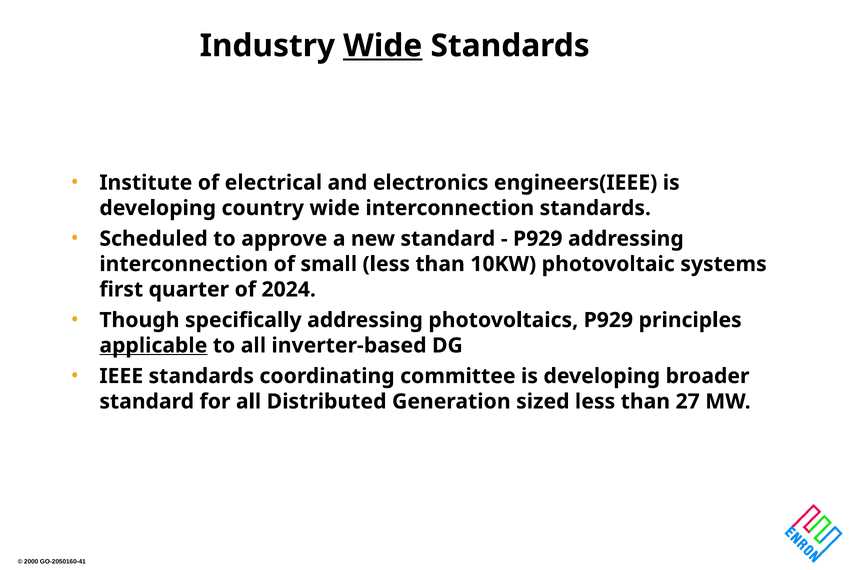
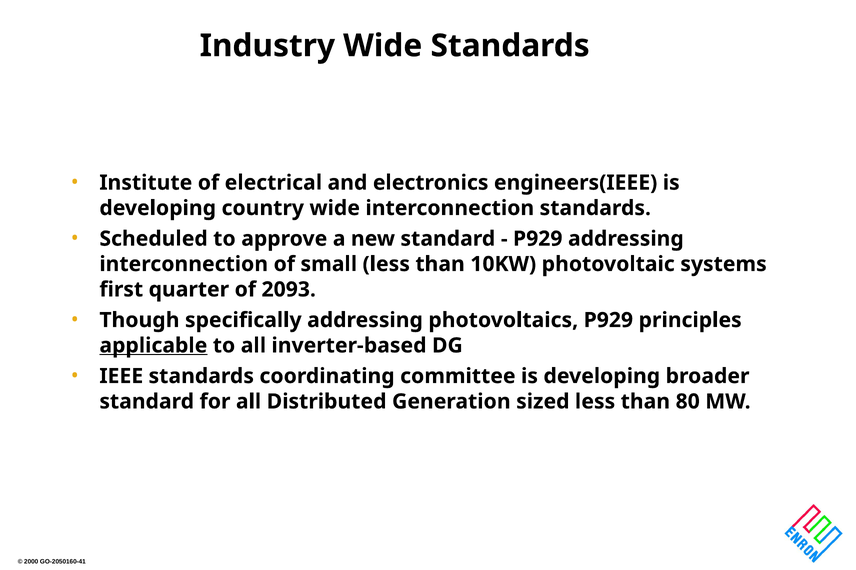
Wide underline: present -> none (383, 46)
2024: 2024 -> 2093 (289, 290)
27: 27 -> 80 (688, 402)
